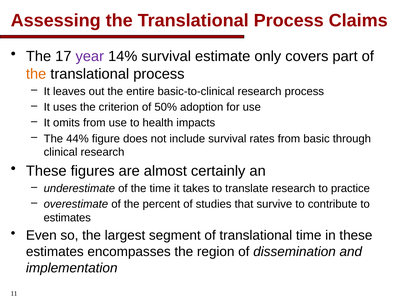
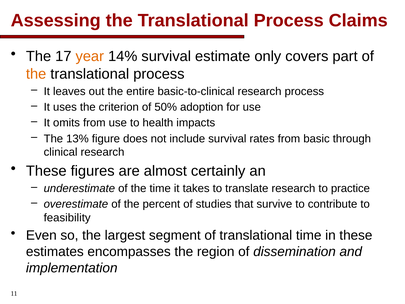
year colour: purple -> orange (90, 56)
44%: 44% -> 13% (77, 139)
estimates: estimates -> feasibility (67, 218)
